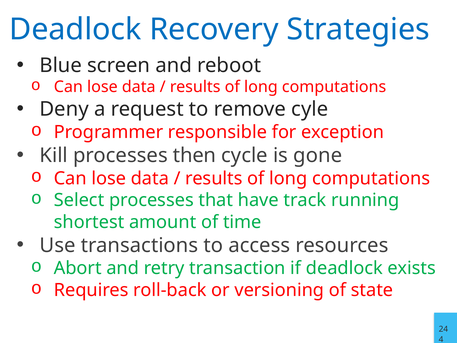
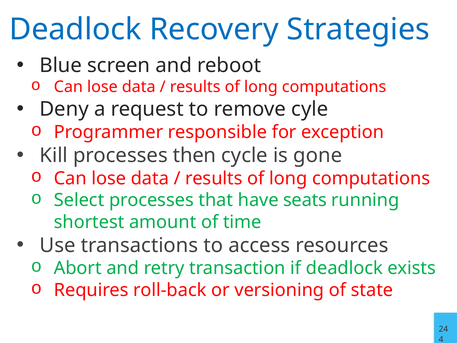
track: track -> seats (305, 200)
